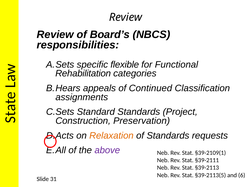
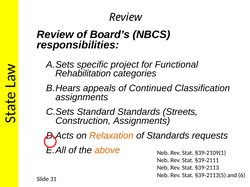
flexible: flexible -> project (125, 65)
Project: Project -> Streets (180, 112)
Construction Preservation: Preservation -> Assignments (142, 121)
above colour: purple -> orange (107, 151)
